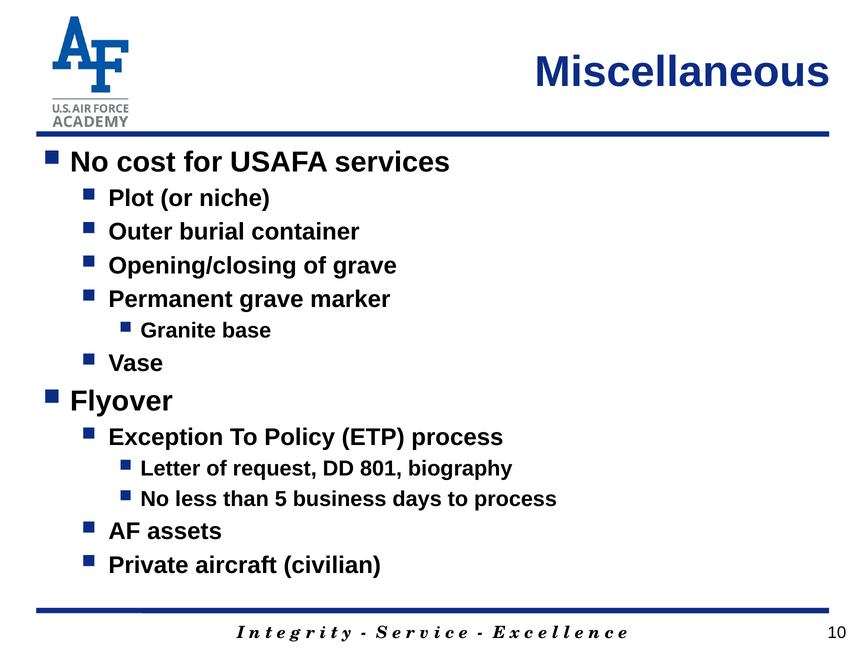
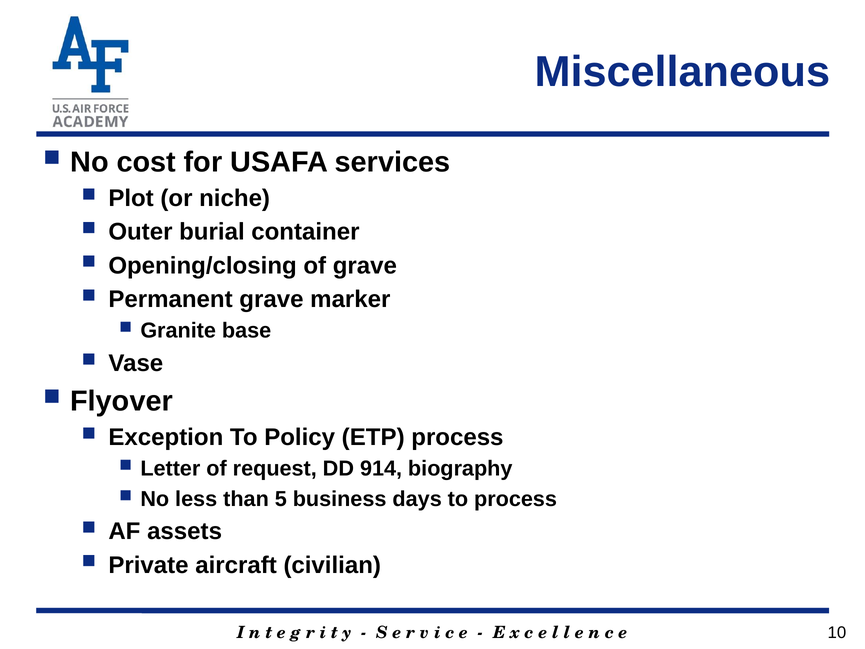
801: 801 -> 914 (381, 469)
